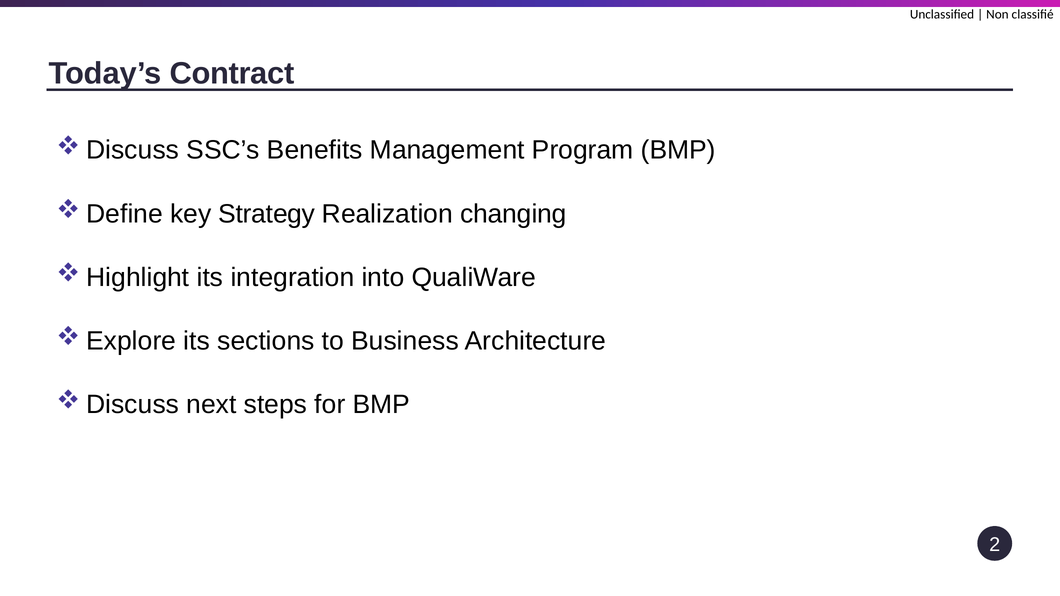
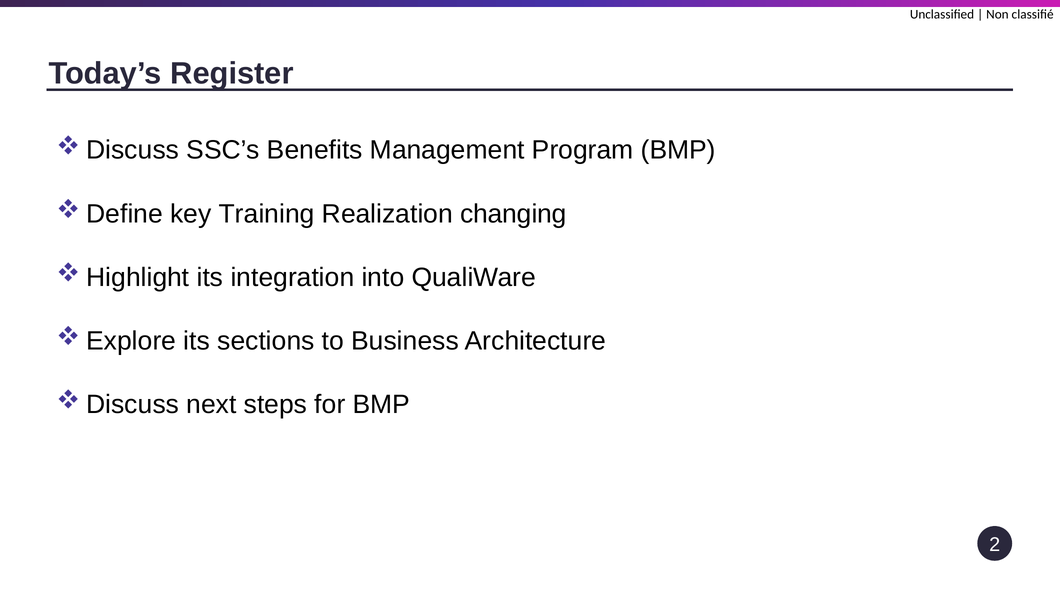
Contract: Contract -> Register (232, 74)
Strategy: Strategy -> Training (267, 214)
